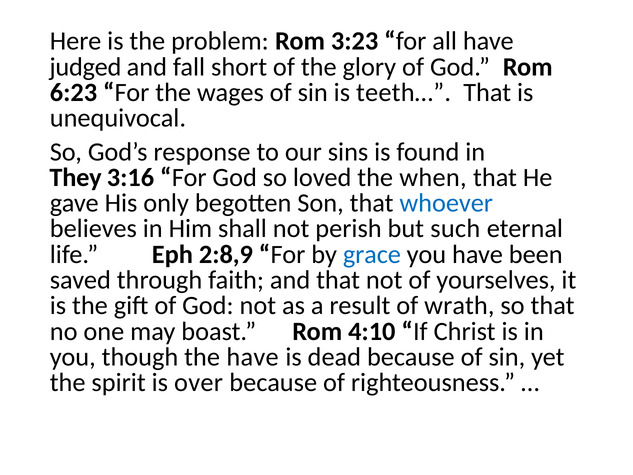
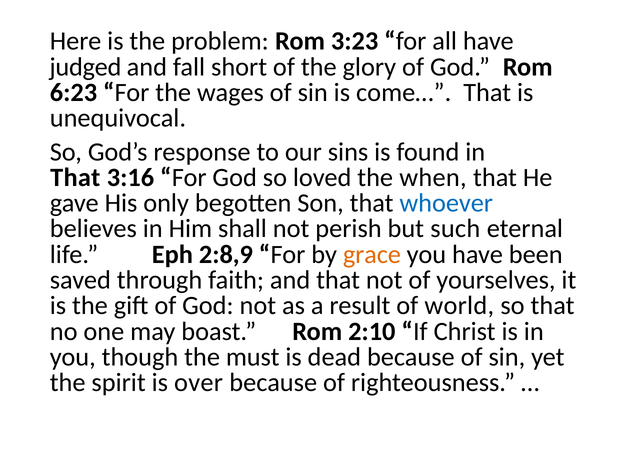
teeth…: teeth… -> come… (404, 93)
They: They -> That (75, 177)
grace colour: blue -> orange (372, 254)
wrath: wrath -> world (459, 306)
4:10: 4:10 -> 2:10 (372, 331)
the have: have -> must (253, 357)
